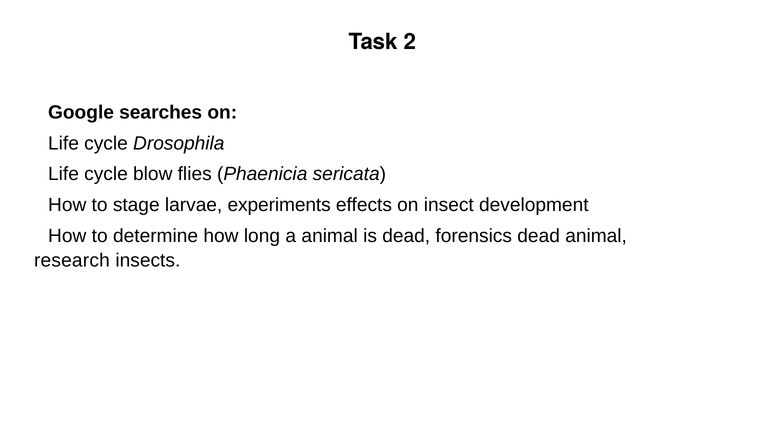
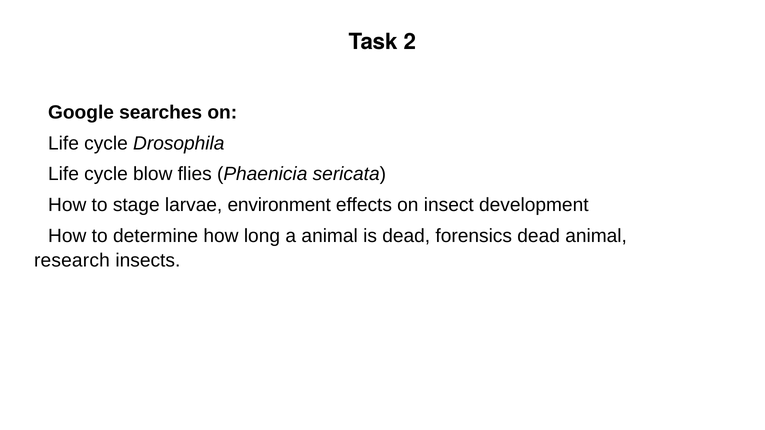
experiments: experiments -> environment (279, 205)
